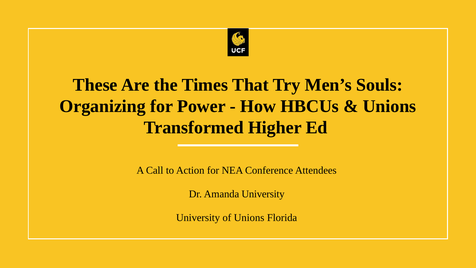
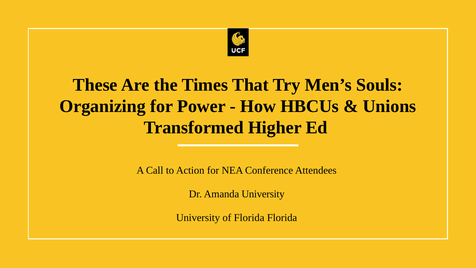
of Unions: Unions -> Florida (249, 218)
